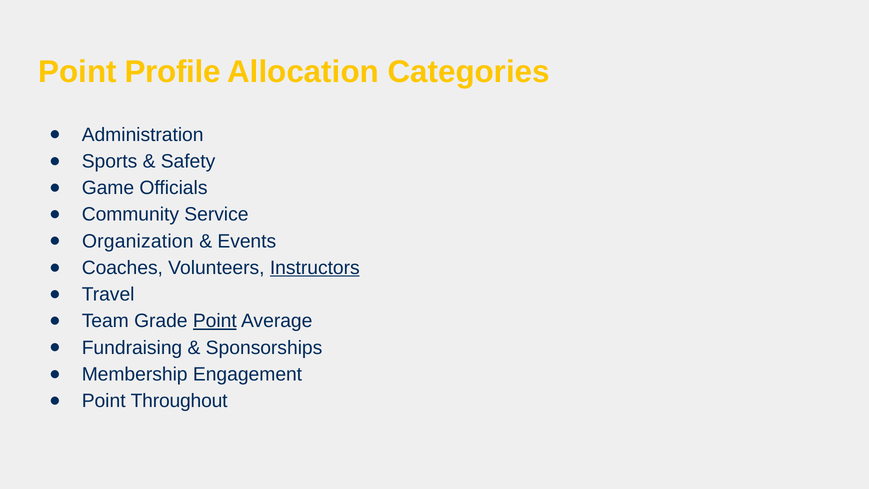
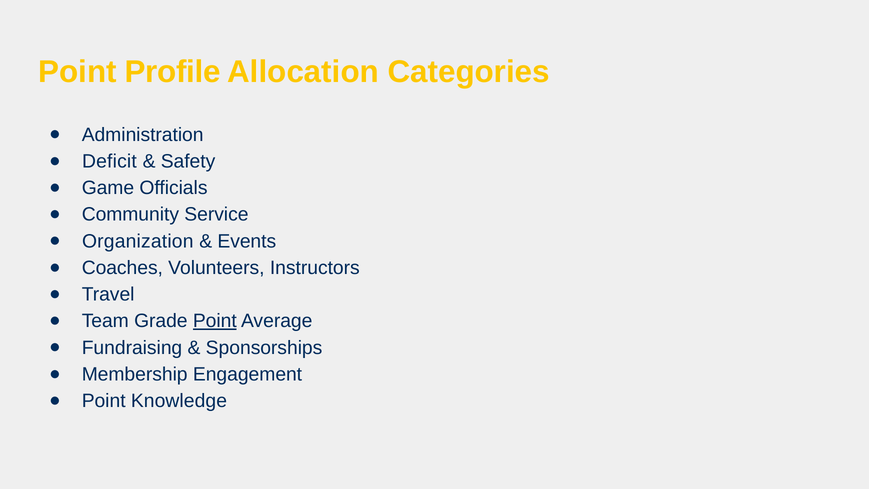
Sports: Sports -> Deficit (109, 161)
Instructors underline: present -> none (315, 268)
Throughout: Throughout -> Knowledge (179, 401)
